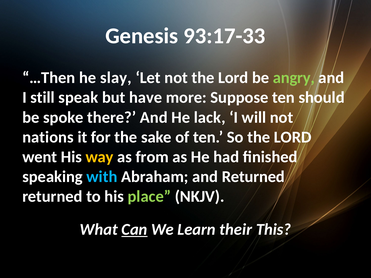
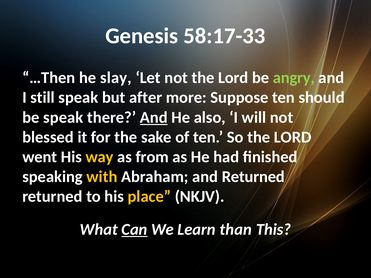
93:17-33: 93:17-33 -> 58:17-33 (224, 36)
have: have -> after (146, 98)
be spoke: spoke -> speak (63, 117)
And underline: none -> present (154, 117)
lack: lack -> also (210, 117)
nations: nations -> blessed (48, 137)
with colour: light blue -> yellow (102, 177)
place colour: light green -> yellow (149, 197)
their: their -> than (236, 230)
